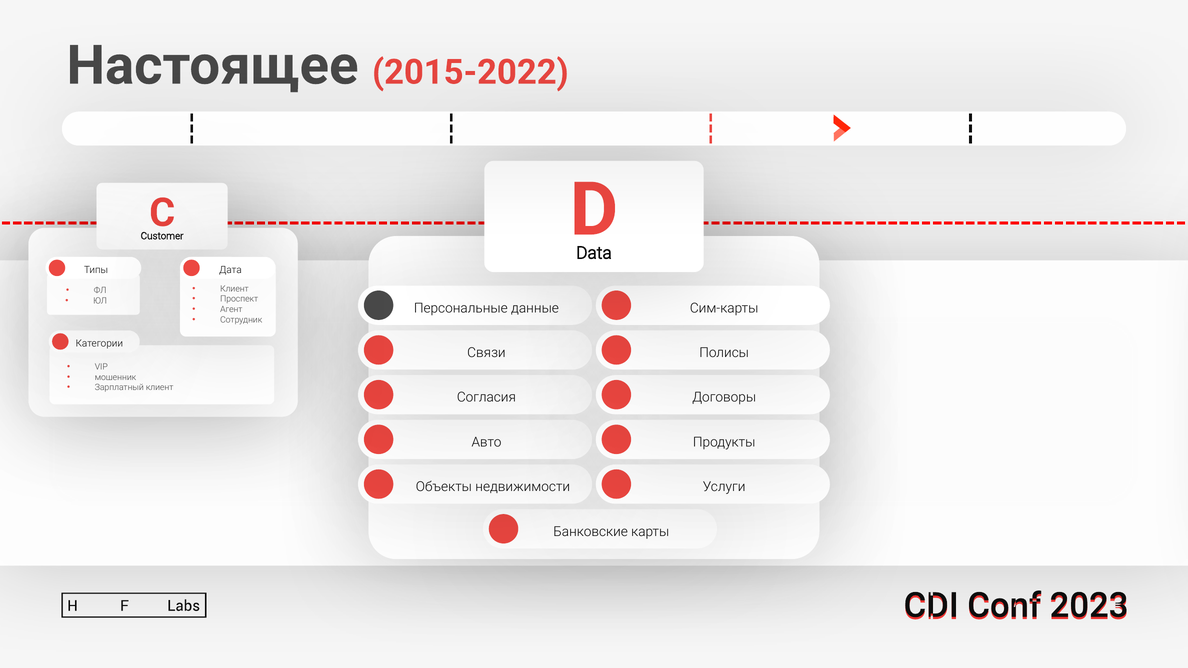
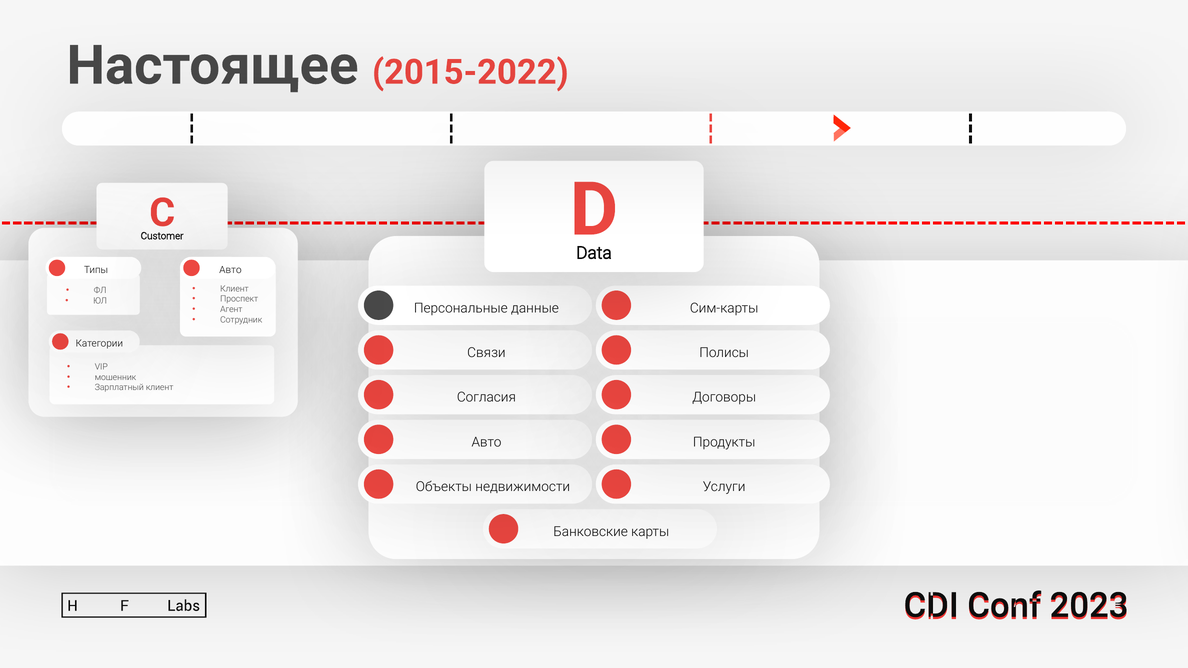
Дата: Дата -> Авто (230, 270)
